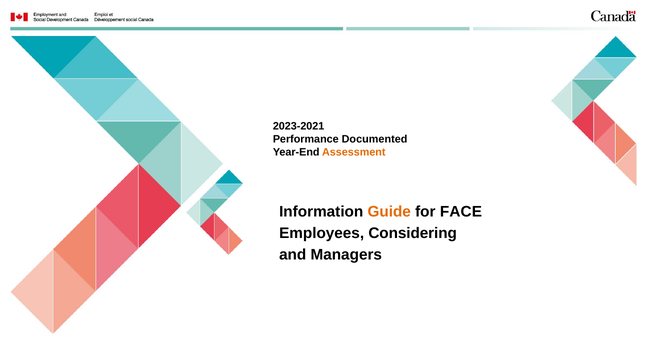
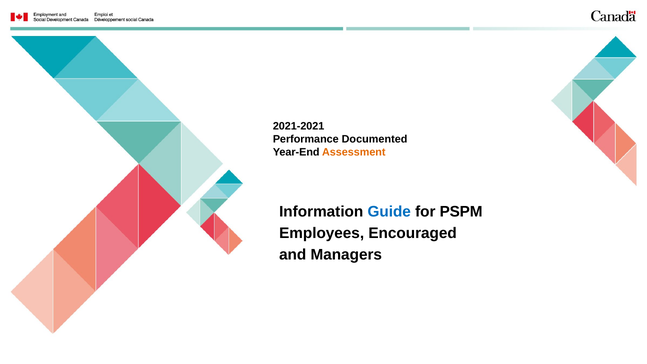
2023-2021: 2023-2021 -> 2021-2021 (299, 126)
Guide colour: orange -> blue (389, 212)
FACE: FACE -> PSPM (461, 212)
Considering: Considering -> Encouraged (413, 233)
